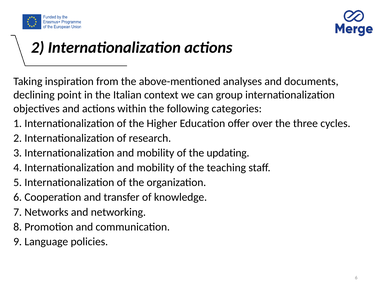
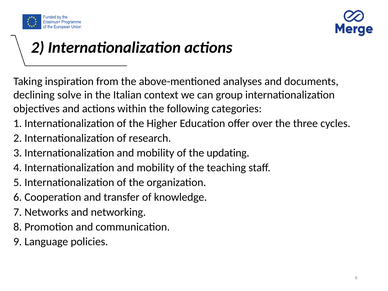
point: point -> solve (69, 95)
